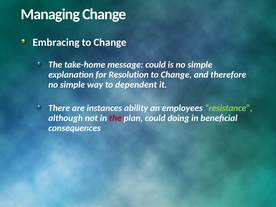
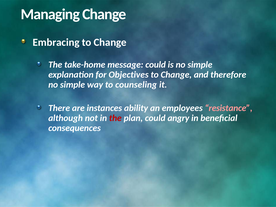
Resolution: Resolution -> Objectives (129, 75)
dependent: dependent -> counseling (136, 85)
resistance colour: light green -> pink (229, 108)
doing: doing -> angry (178, 118)
